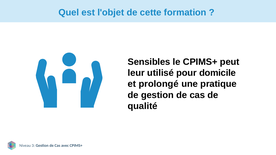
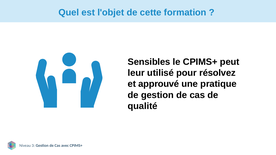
domicile: domicile -> résolvez (218, 73)
prolongé: prolongé -> approuvé (159, 84)
